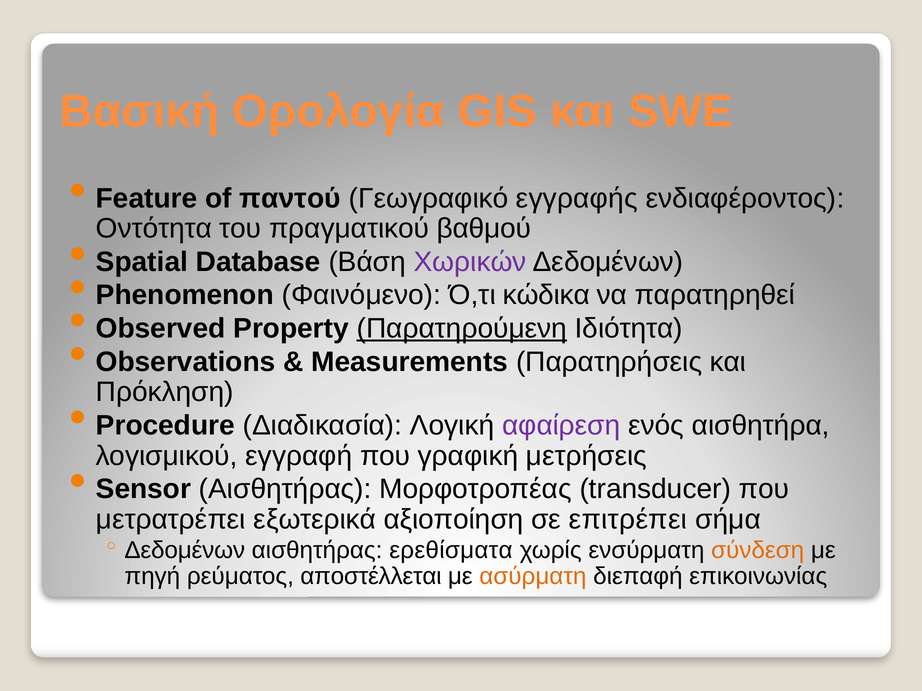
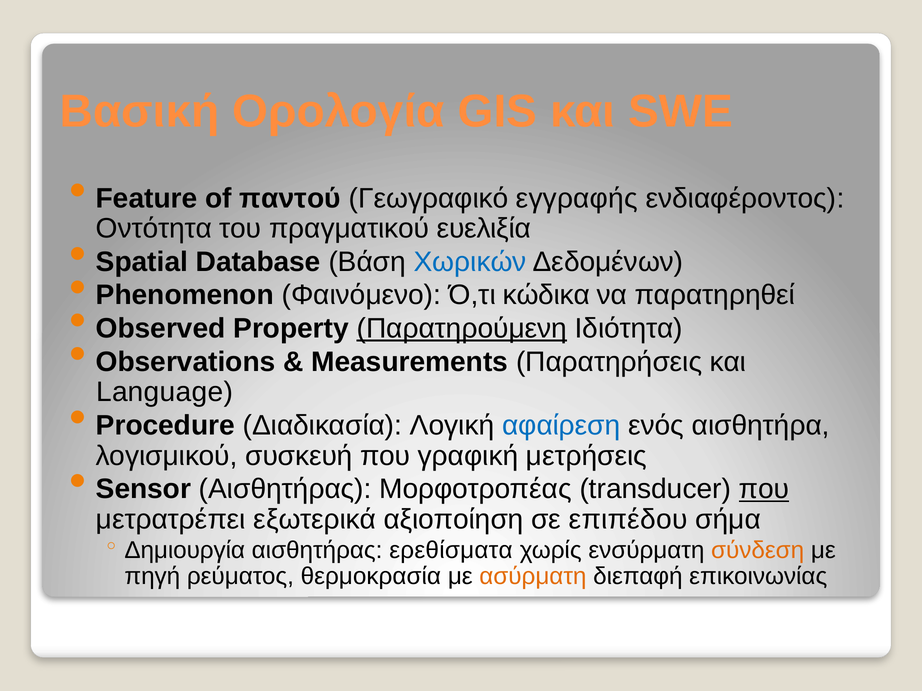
βαθμού: βαθμού -> ευελιξία (484, 229)
Χωρικών colour: purple -> blue (470, 262)
Πρόκληση: Πρόκληση -> Language (165, 392)
αφαίρεση colour: purple -> blue (561, 426)
εγγραφή: εγγραφή -> συσκευή (299, 456)
που underline: none -> present (764, 489)
επιτρέπει: επιτρέπει -> επιπέδου (628, 520)
Δεδομένων: Δεδομένων -> Δημιουργία (185, 551)
αποστέλλεται: αποστέλλεται -> θερμοκρασία (371, 577)
